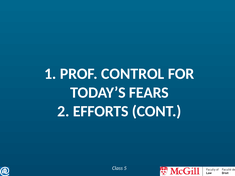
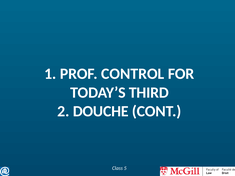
FEARS: FEARS -> THIRD (149, 93)
EFFORTS: EFFORTS -> DOUCHE (101, 111)
